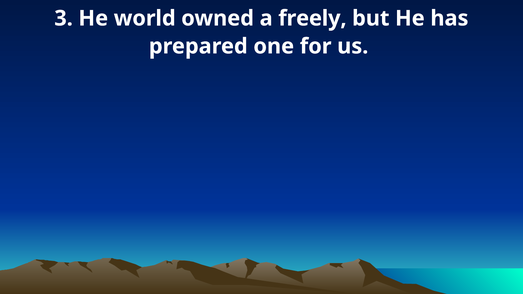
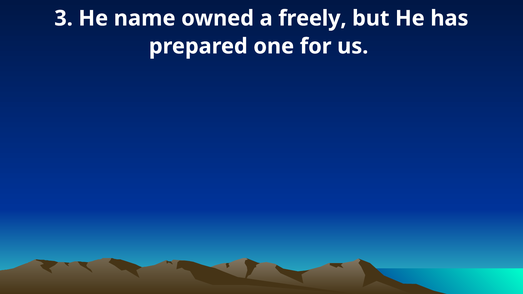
world: world -> name (145, 18)
